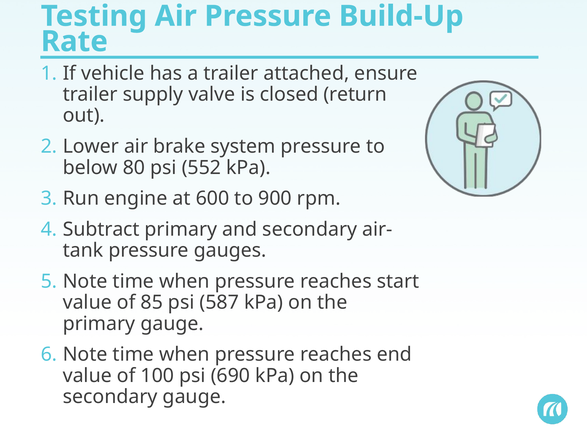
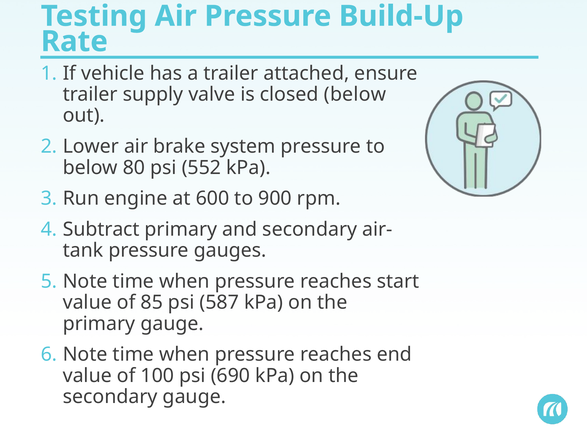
closed return: return -> below (355, 94)
